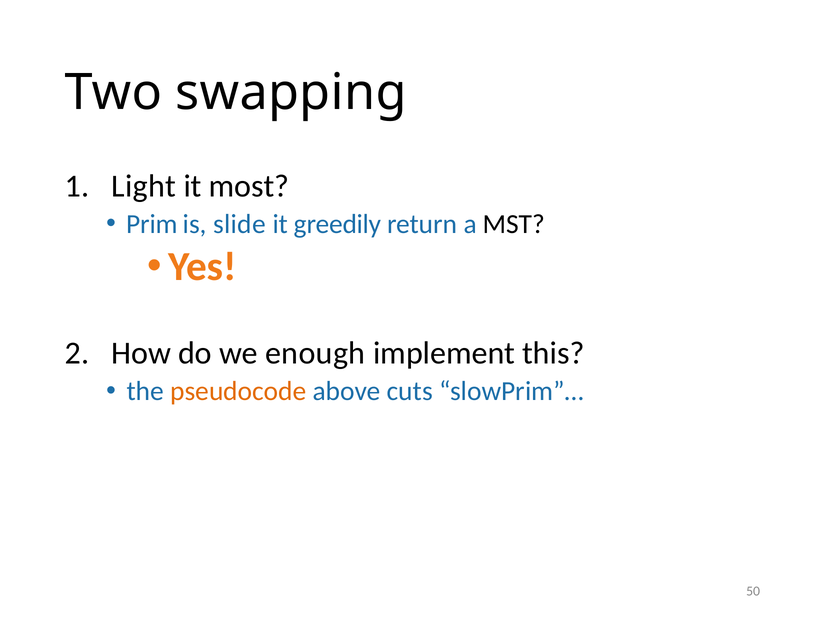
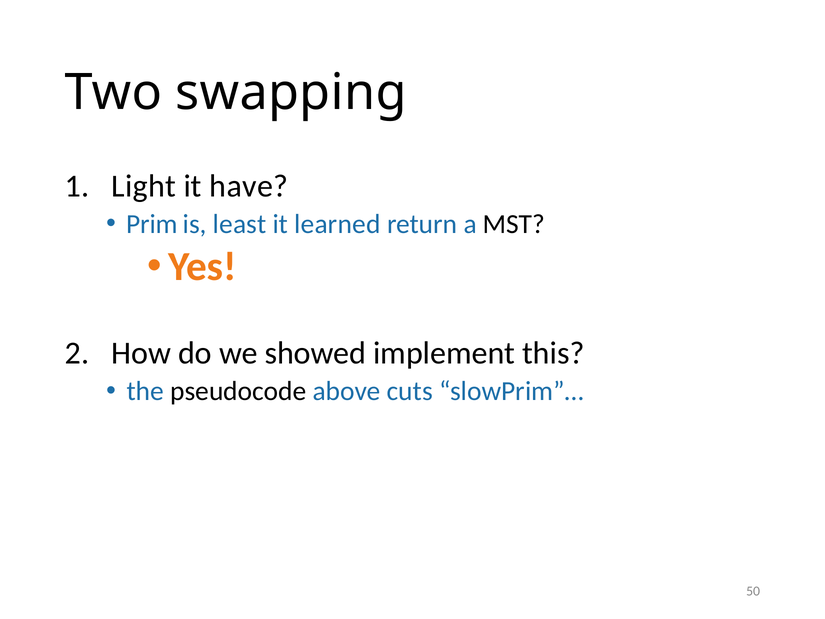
most: most -> have (249, 186)
slide: slide -> least (240, 224)
greedily: greedily -> learned (337, 224)
enough: enough -> showed (315, 353)
pseudocode colour: orange -> black (238, 391)
